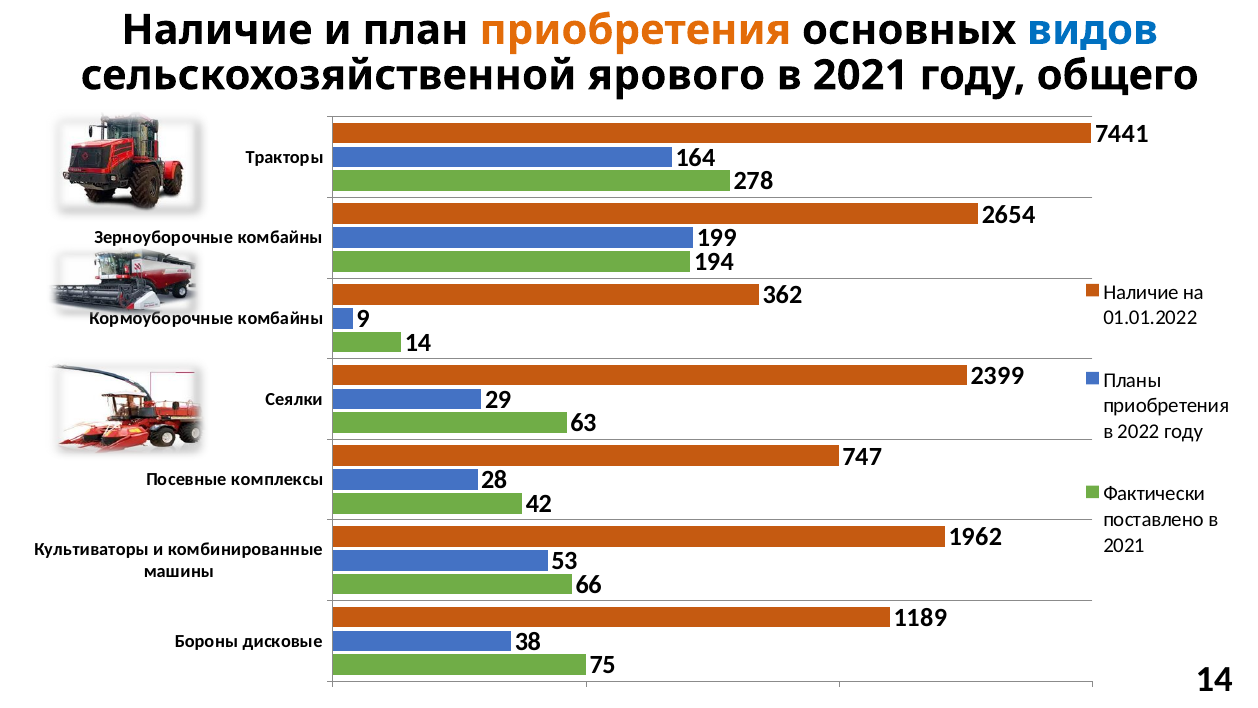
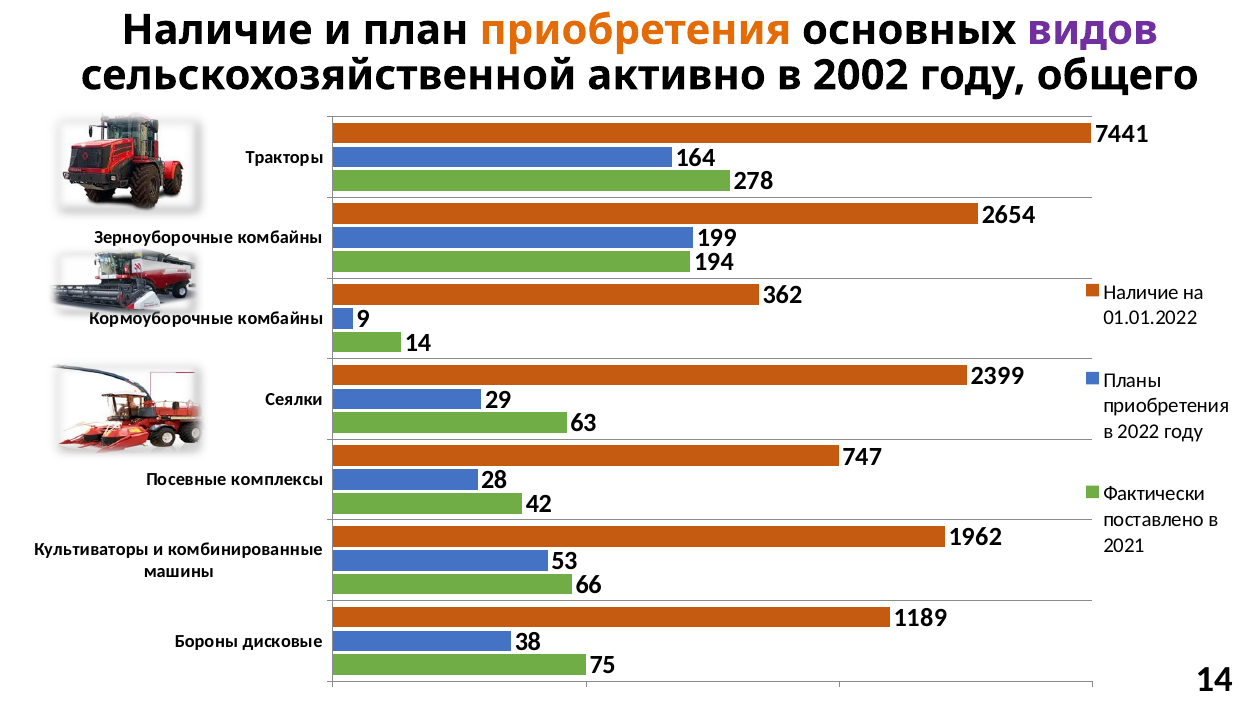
видов colour: blue -> purple (1092, 30)
ярового: ярового -> активно (677, 75)
2021: 2021 -> 2002 (861, 75)
